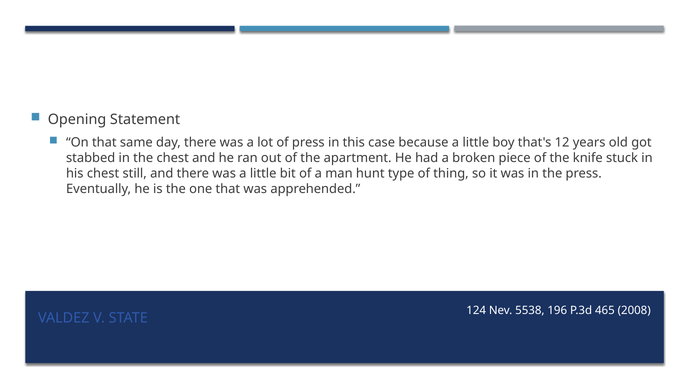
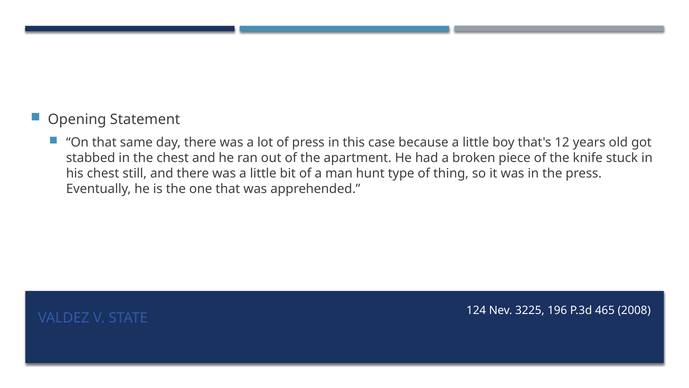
5538: 5538 -> 3225 (530, 310)
